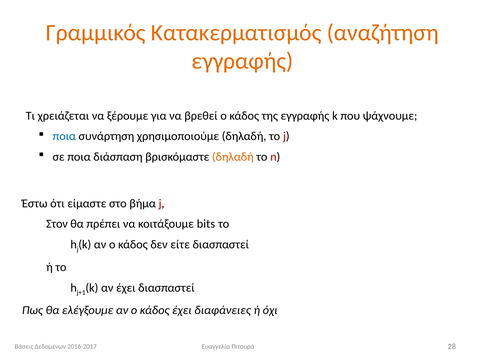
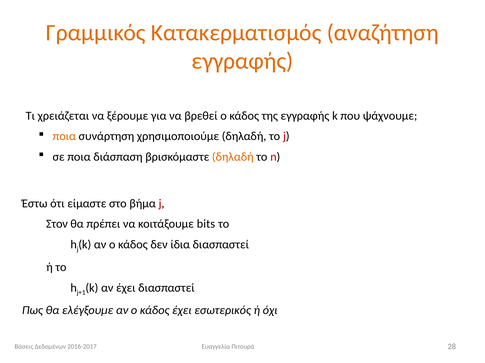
ποια colour: blue -> orange (64, 137)
είτε: είτε -> ίδια (180, 245)
διαφάνειες: διαφάνειες -> εσωτερικός (223, 311)
